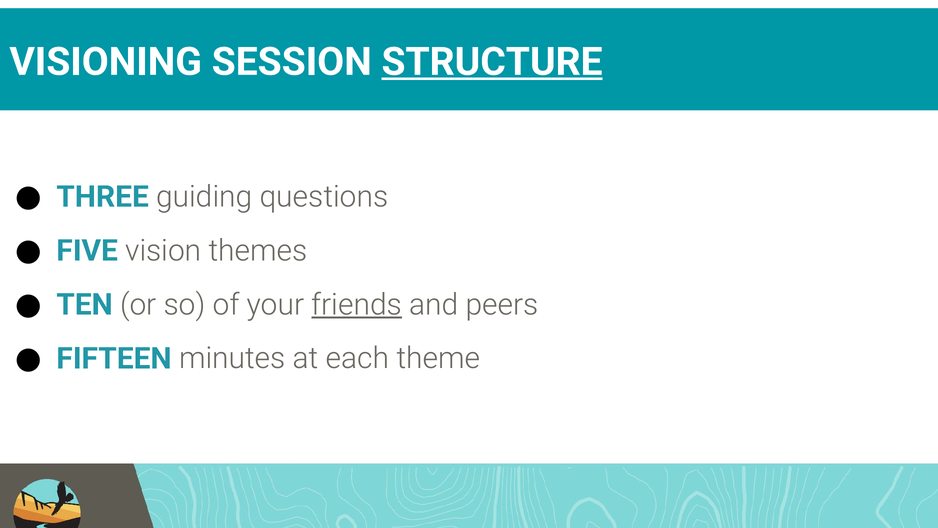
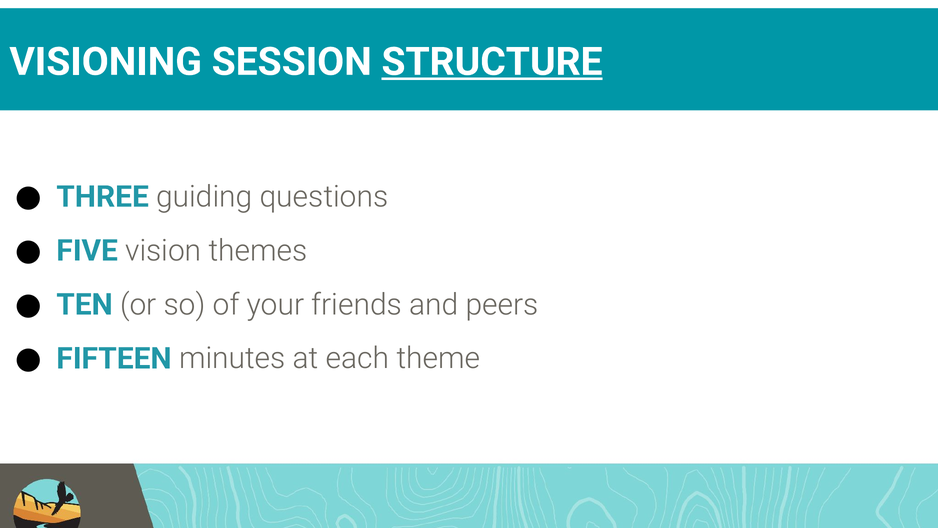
friends underline: present -> none (357, 304)
